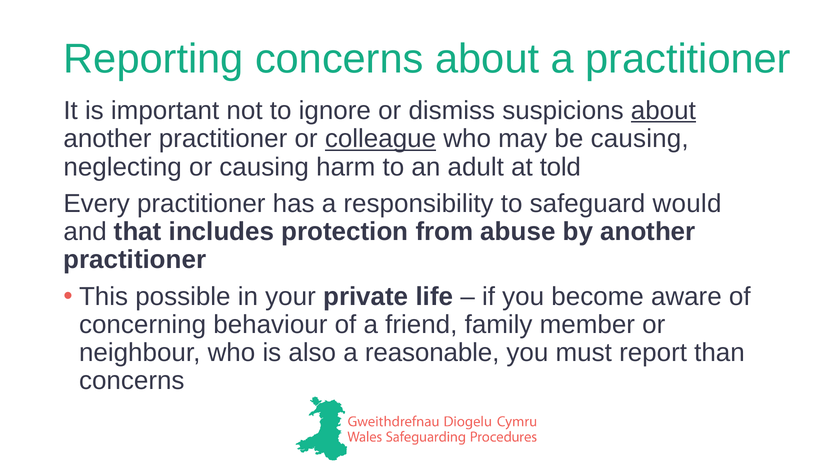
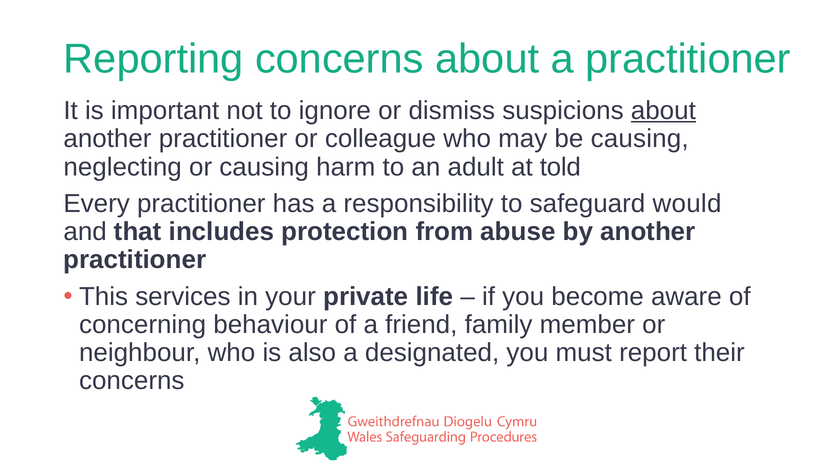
colleague underline: present -> none (380, 139)
possible: possible -> services (183, 297)
reasonable: reasonable -> designated (432, 353)
than: than -> their (719, 353)
